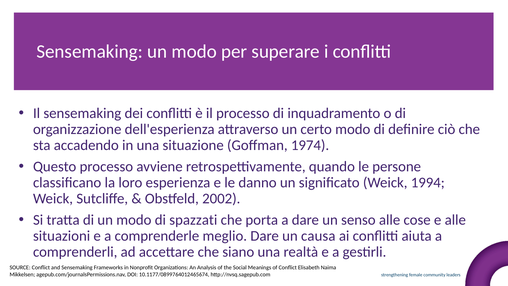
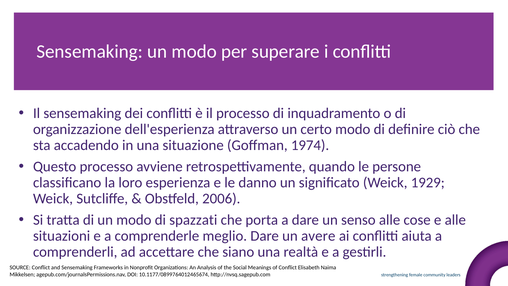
1994: 1994 -> 1929 (428, 183)
2002: 2002 -> 2006 (221, 199)
causa: causa -> avere (318, 236)
